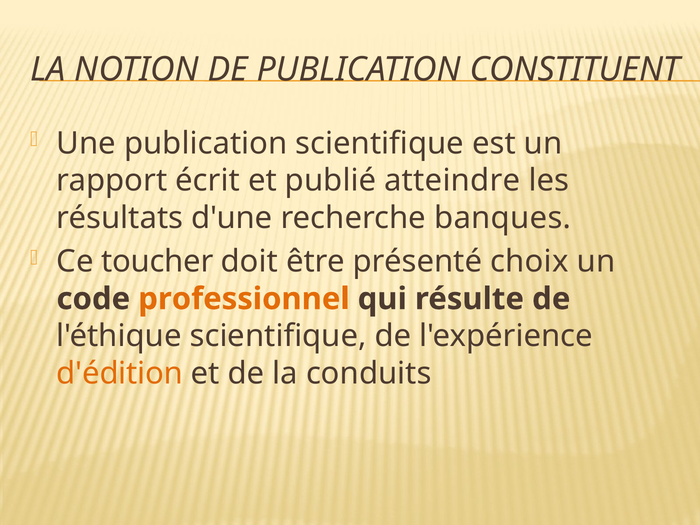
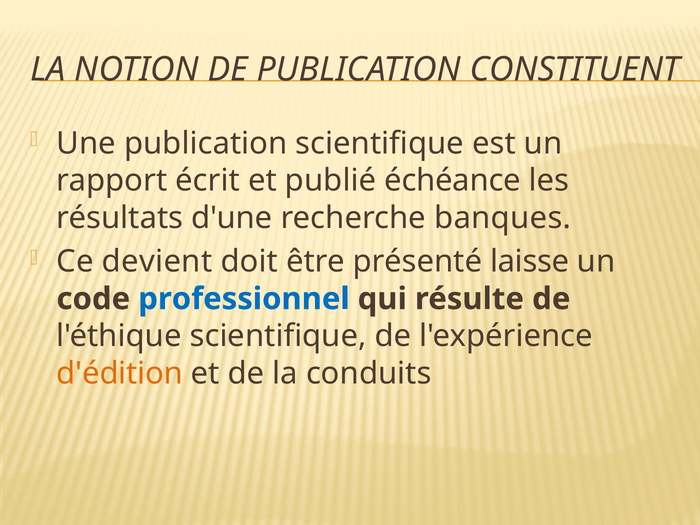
atteindre: atteindre -> échéance (452, 181)
toucher: toucher -> devient (157, 262)
choix: choix -> laisse (530, 262)
professionnel colour: orange -> blue (244, 299)
